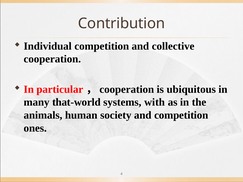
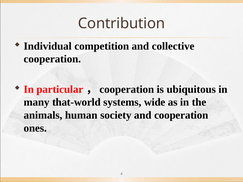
with: with -> wide (155, 102)
and competition: competition -> cooperation (181, 115)
